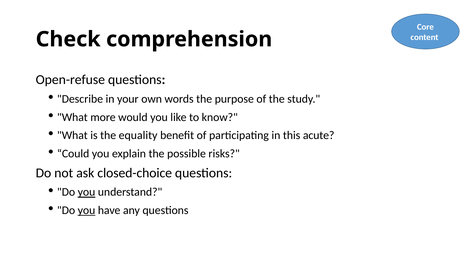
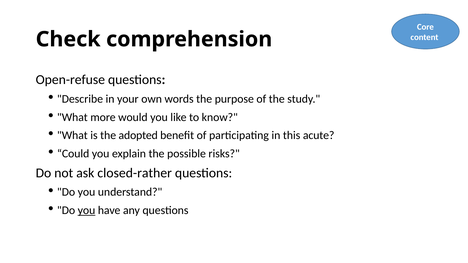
equality: equality -> adopted (138, 135)
closed-choice: closed-choice -> closed-rather (135, 173)
you underline: present -> none (86, 192)
